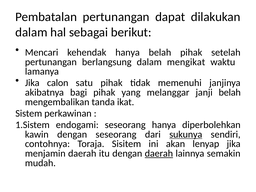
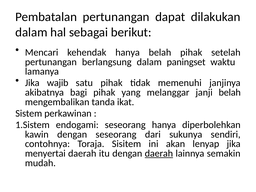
mengikat: mengikat -> paningset (186, 62)
calon: calon -> wajib (58, 83)
sukunya underline: present -> none (186, 134)
menjamin: menjamin -> menyertai (45, 153)
